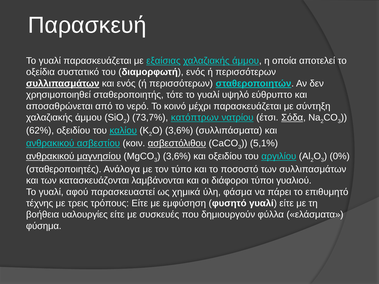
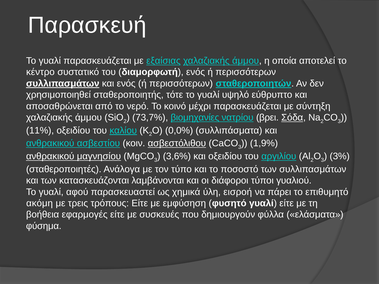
οξείδια: οξείδια -> κέντρο (40, 72)
κατόπτρων: κατόπτρων -> βιομηχανίες (195, 118)
έτσι: έτσι -> βρει (267, 118)
62%: 62% -> 11% (40, 131)
3,6%: 3,6% -> 0,0% (179, 131)
5,1%: 5,1% -> 1,9% (264, 143)
0%: 0% -> 3% (340, 156)
φάσμα: φάσμα -> εισροή (238, 192)
τέχνης: τέχνης -> ακόμη (40, 203)
υαλουργίες: υαλουργίες -> εφαρμογές (85, 215)
